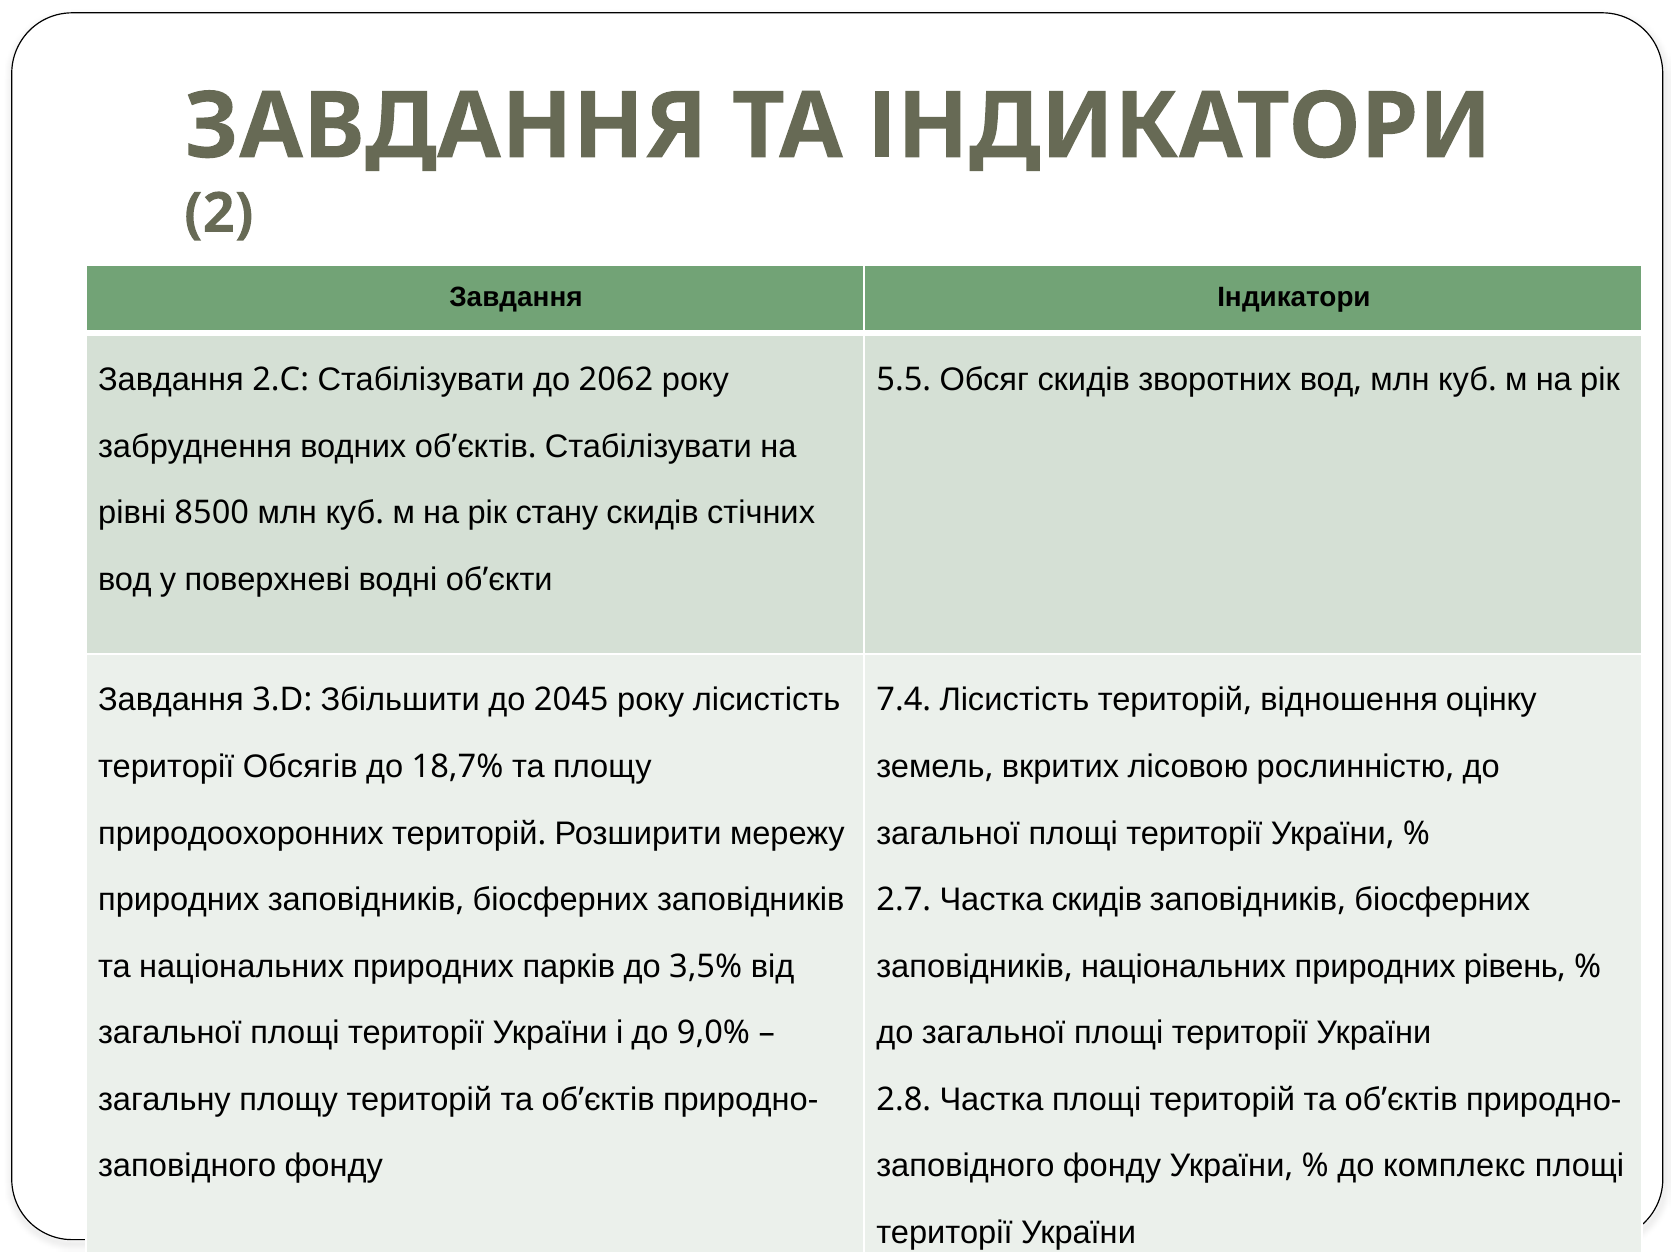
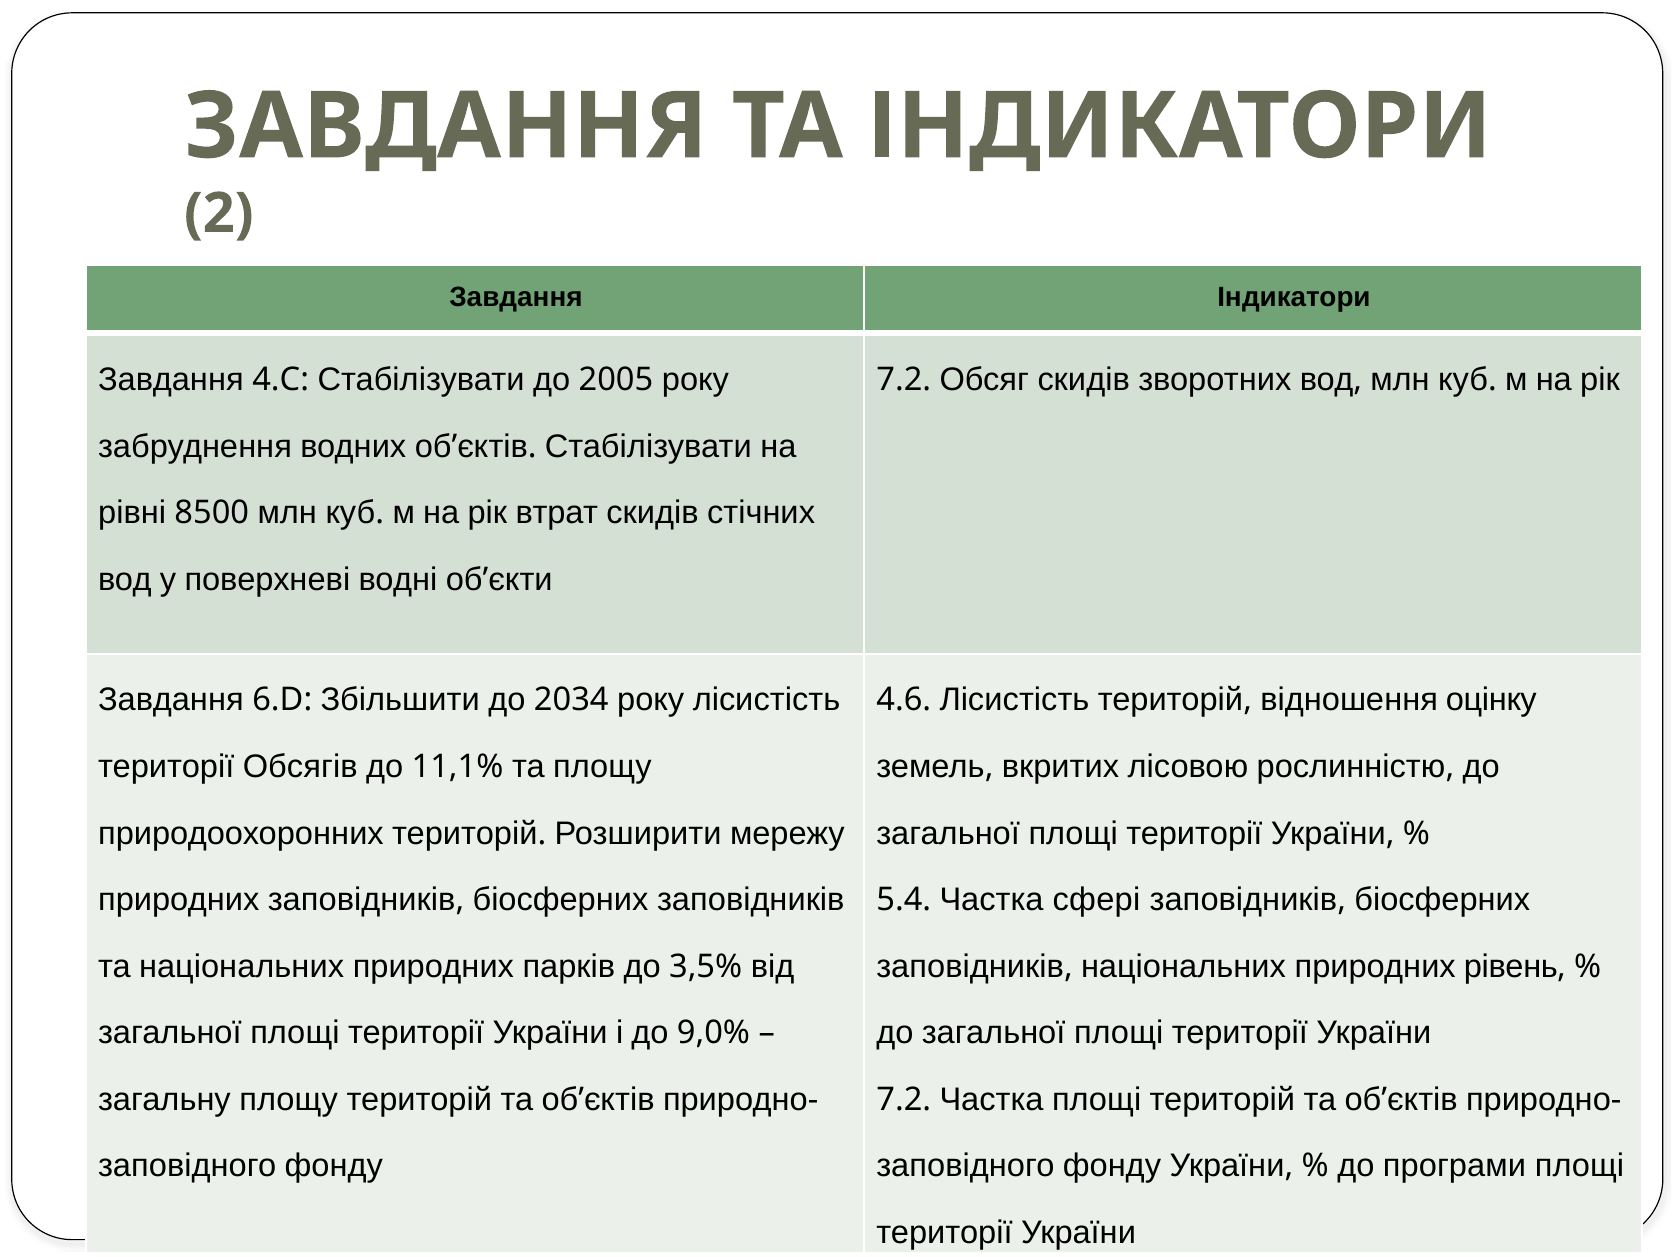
2.C: 2.C -> 4.C (281, 379)
2062: 2062 -> 2005 (616, 379)
5.5: 5.5 -> 7.2 (904, 379)
стану: стану -> втрат (557, 513)
3.D: 3.D -> 6.D (282, 700)
2045: 2045 -> 2034 (571, 700)
7.4: 7.4 -> 4.6 (904, 700)
18,7%: 18,7% -> 11,1% (458, 766)
2.7: 2.7 -> 5.4 (904, 899)
Частка скидів: скидів -> сфері (1096, 899)
2.8: 2.8 -> 7.2 (904, 1099)
комплекс: комплекс -> програми (1454, 1165)
